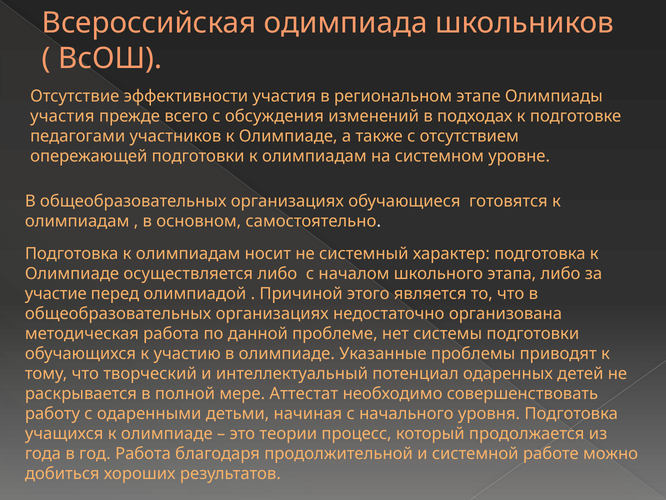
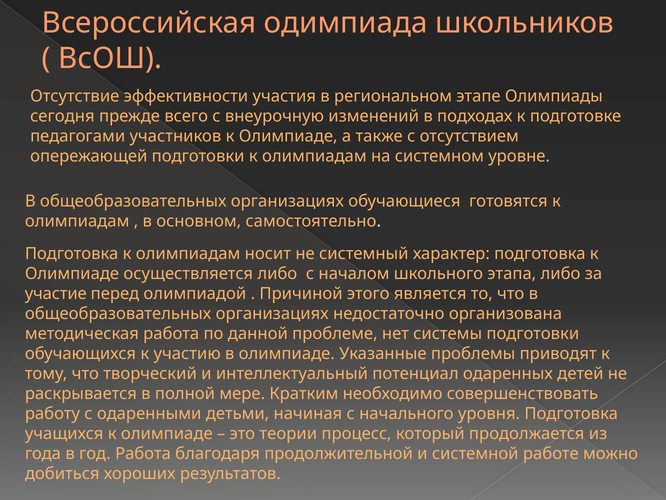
участия: участия -> сегодня (62, 116)
обсуждения: обсуждения -> внеурочную (274, 116)
Аттестат: Аттестат -> Кратким (304, 394)
